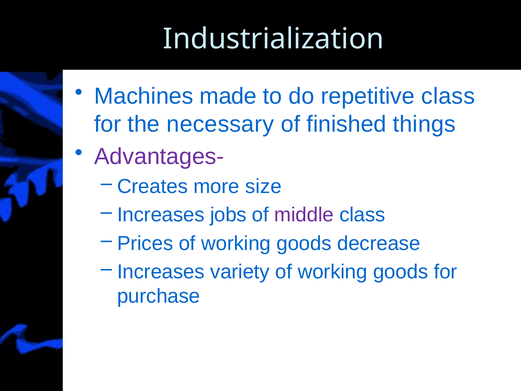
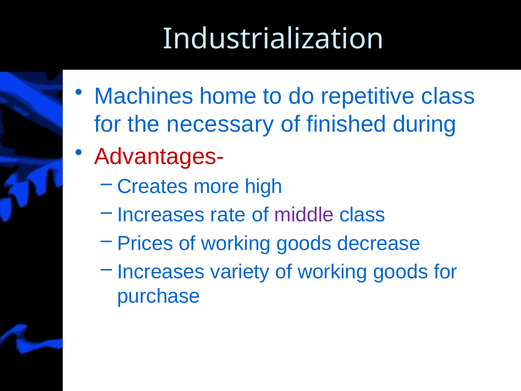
made: made -> home (228, 96)
things: things -> during (425, 124)
Advantages- colour: purple -> red (159, 156)
size: size -> high (264, 186)
jobs: jobs -> rate (228, 215)
